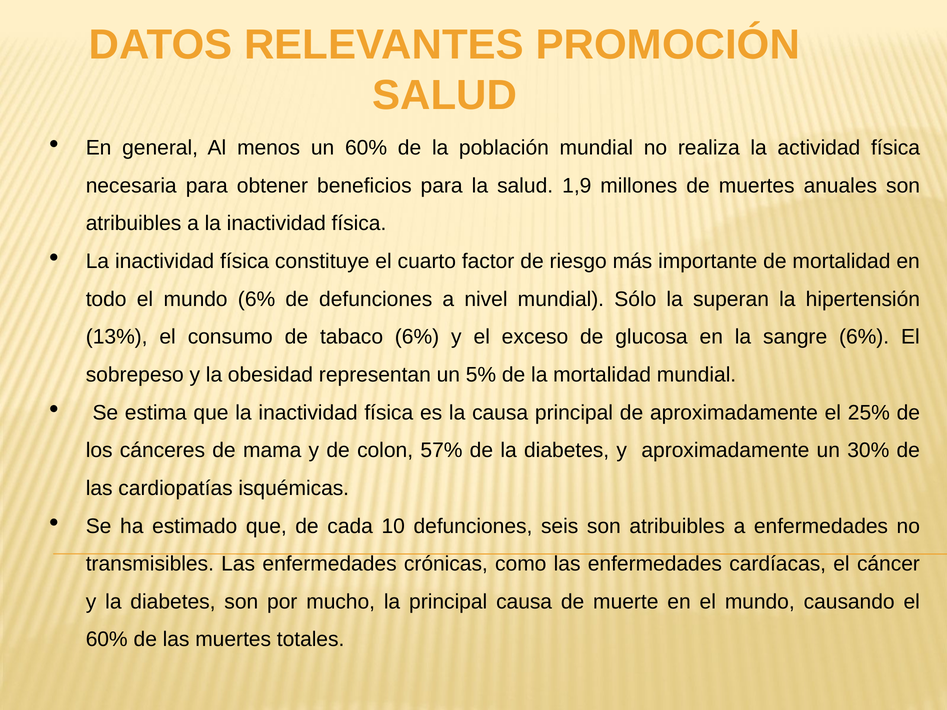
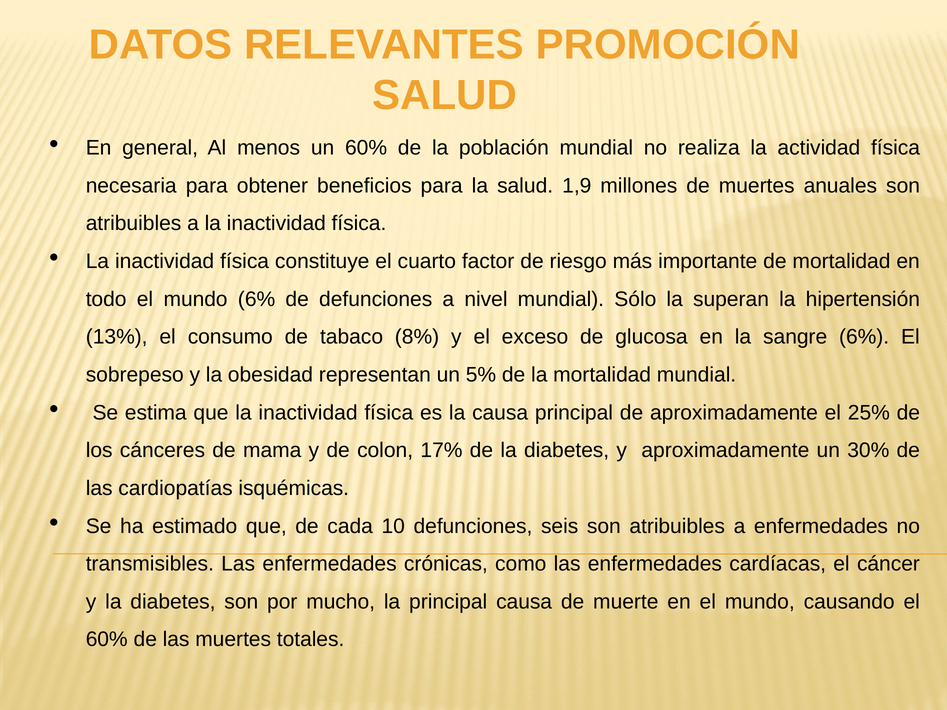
tabaco 6%: 6% -> 8% (417, 337)
57%: 57% -> 17% (441, 451)
